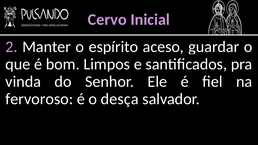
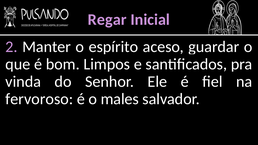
Cervo: Cervo -> Regar (107, 20)
desça: desça -> males (120, 99)
